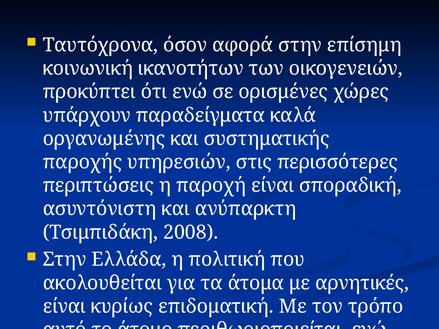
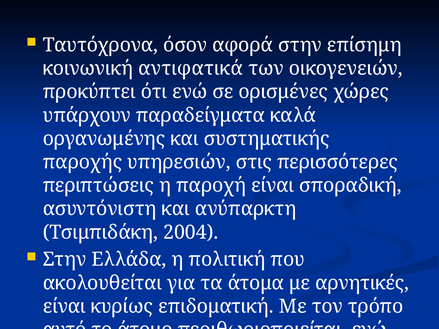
ικανοτήτων: ικανοτήτων -> αντιφατικά (191, 68)
2008: 2008 -> 2004 (191, 232)
